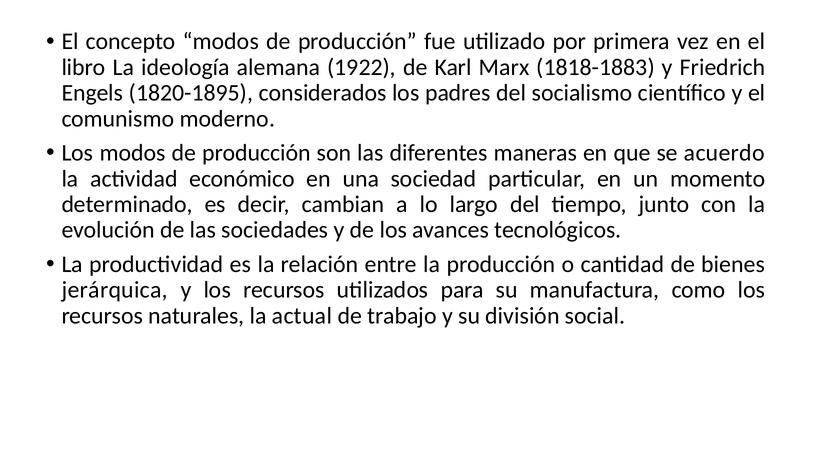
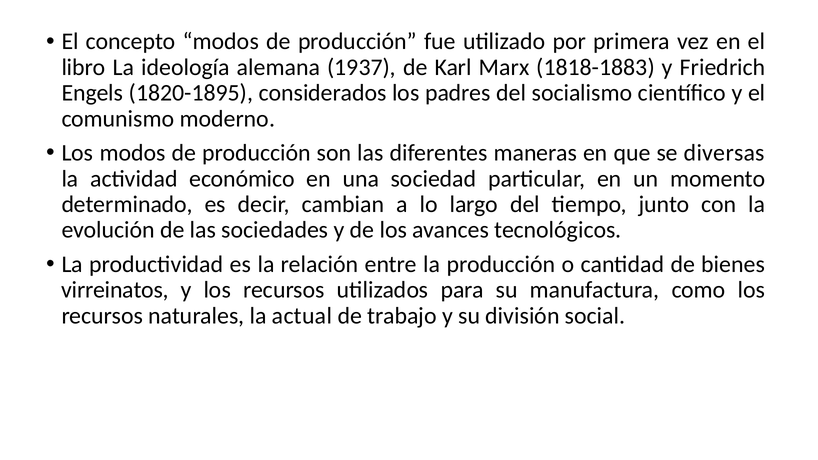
1922: 1922 -> 1937 (362, 67)
acuerdo: acuerdo -> diversas (724, 153)
jerárquica: jerárquica -> virreinatos (115, 290)
